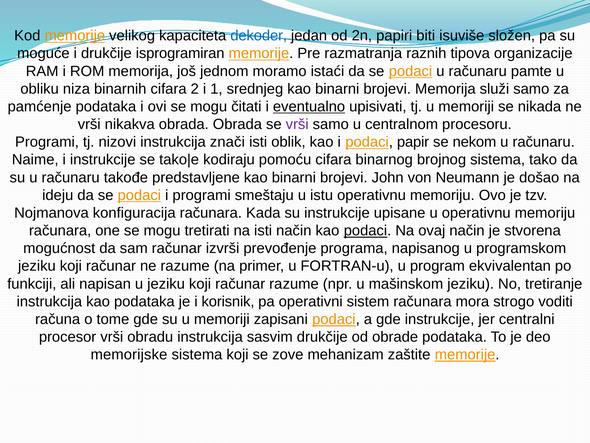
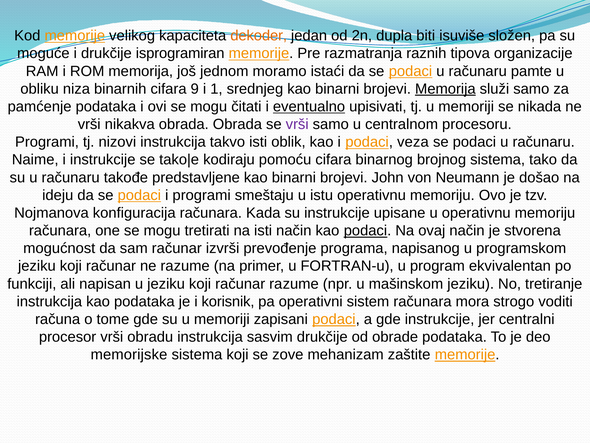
dekoder colour: blue -> orange (259, 36)
papiri: papiri -> dupla (394, 36)
2: 2 -> 9 (195, 89)
Memorija underline: none -> present (445, 89)
znači: znači -> takvo (227, 142)
papir: papir -> veza (413, 142)
nekom: nekom -> podaci (474, 142)
